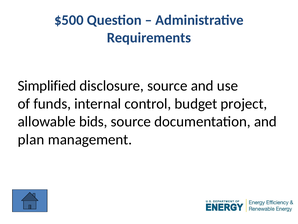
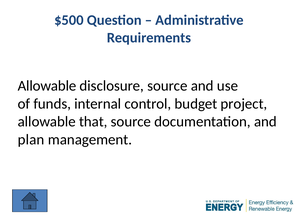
Simplified: Simplified -> Allowable (47, 86)
bids: bids -> that (93, 121)
